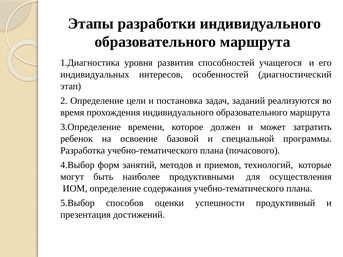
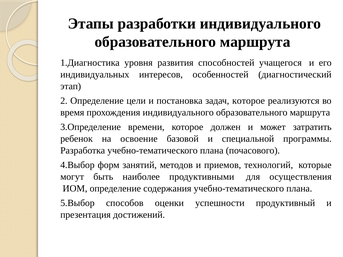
задач заданий: заданий -> которое (249, 101)
